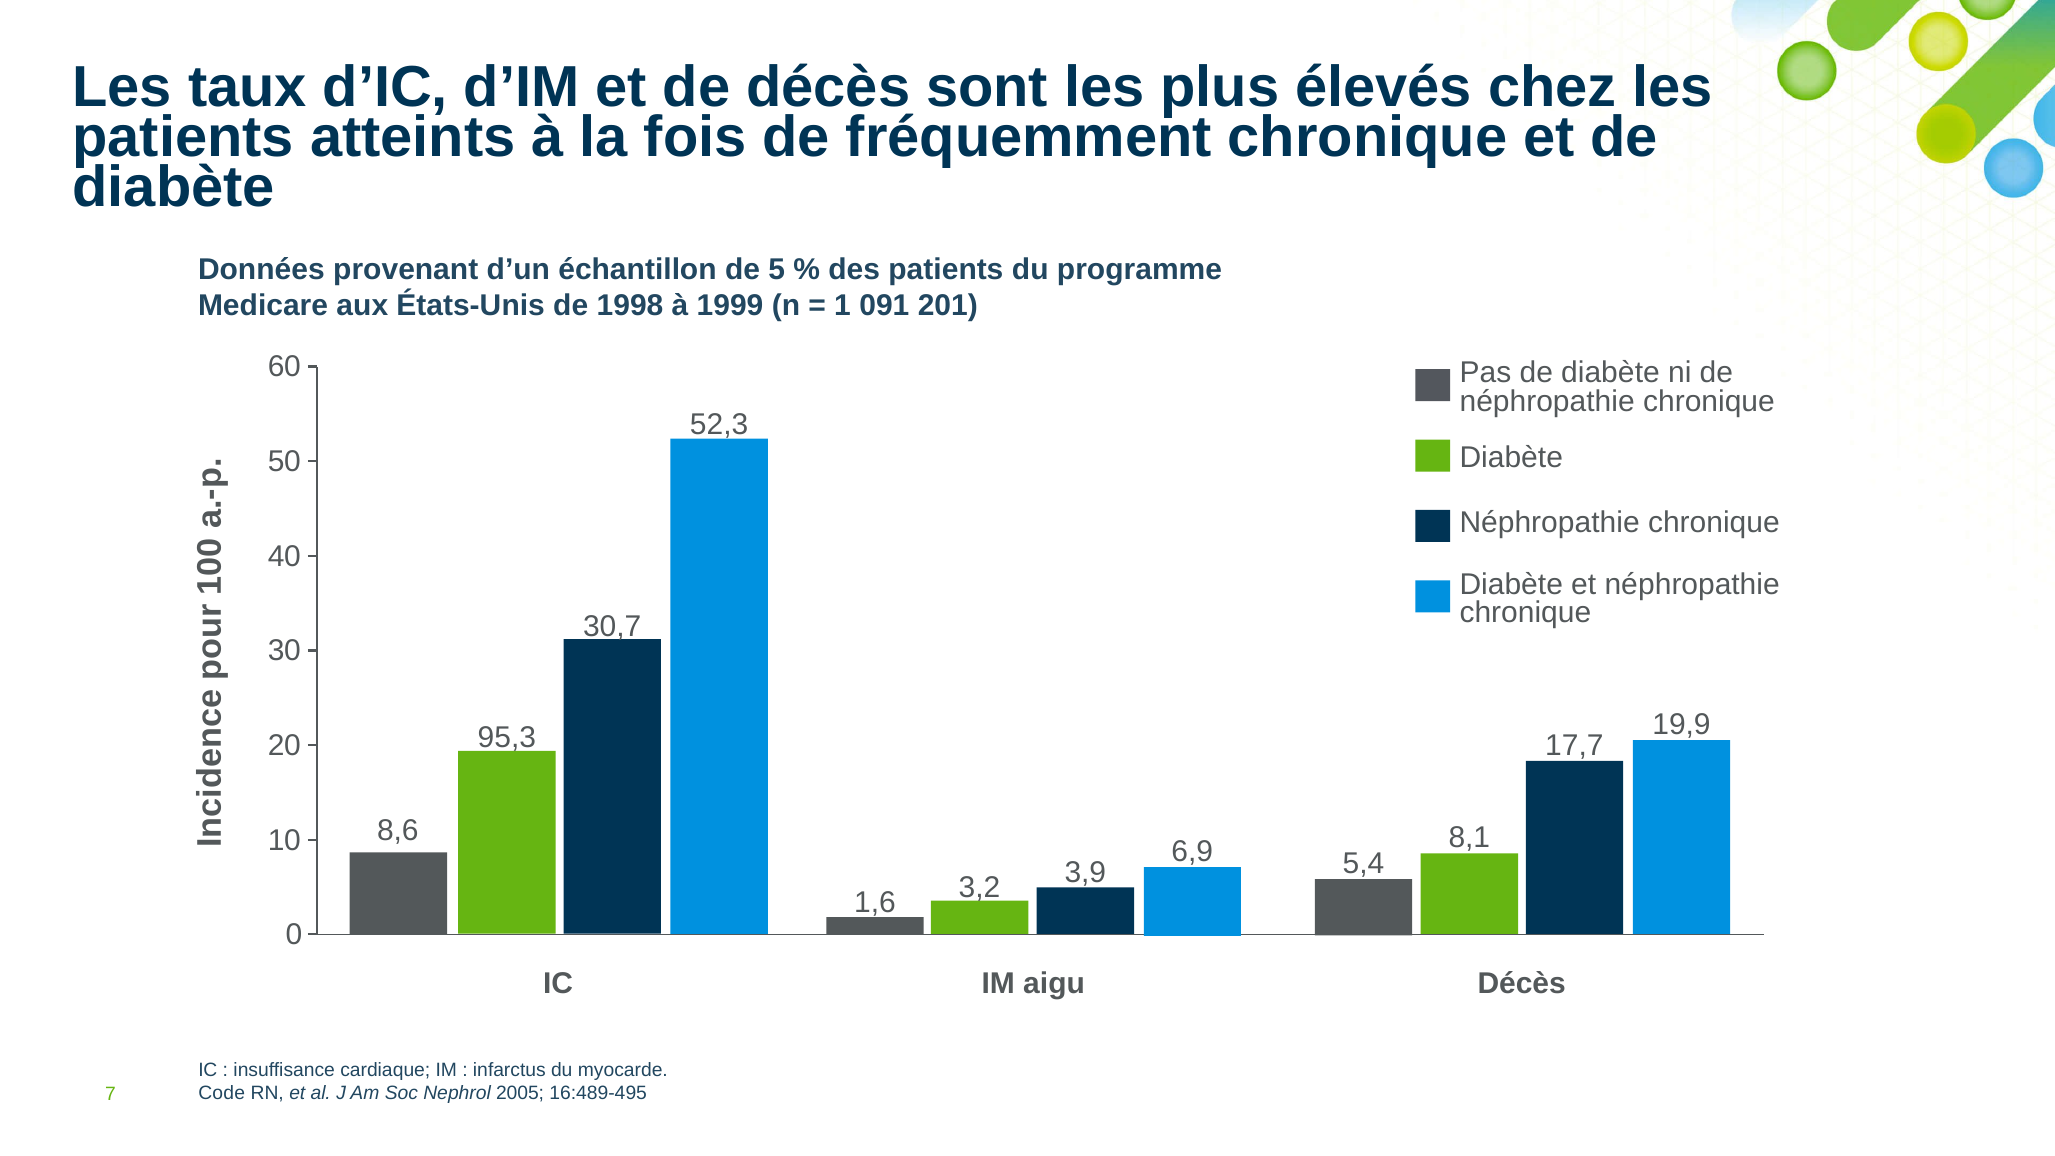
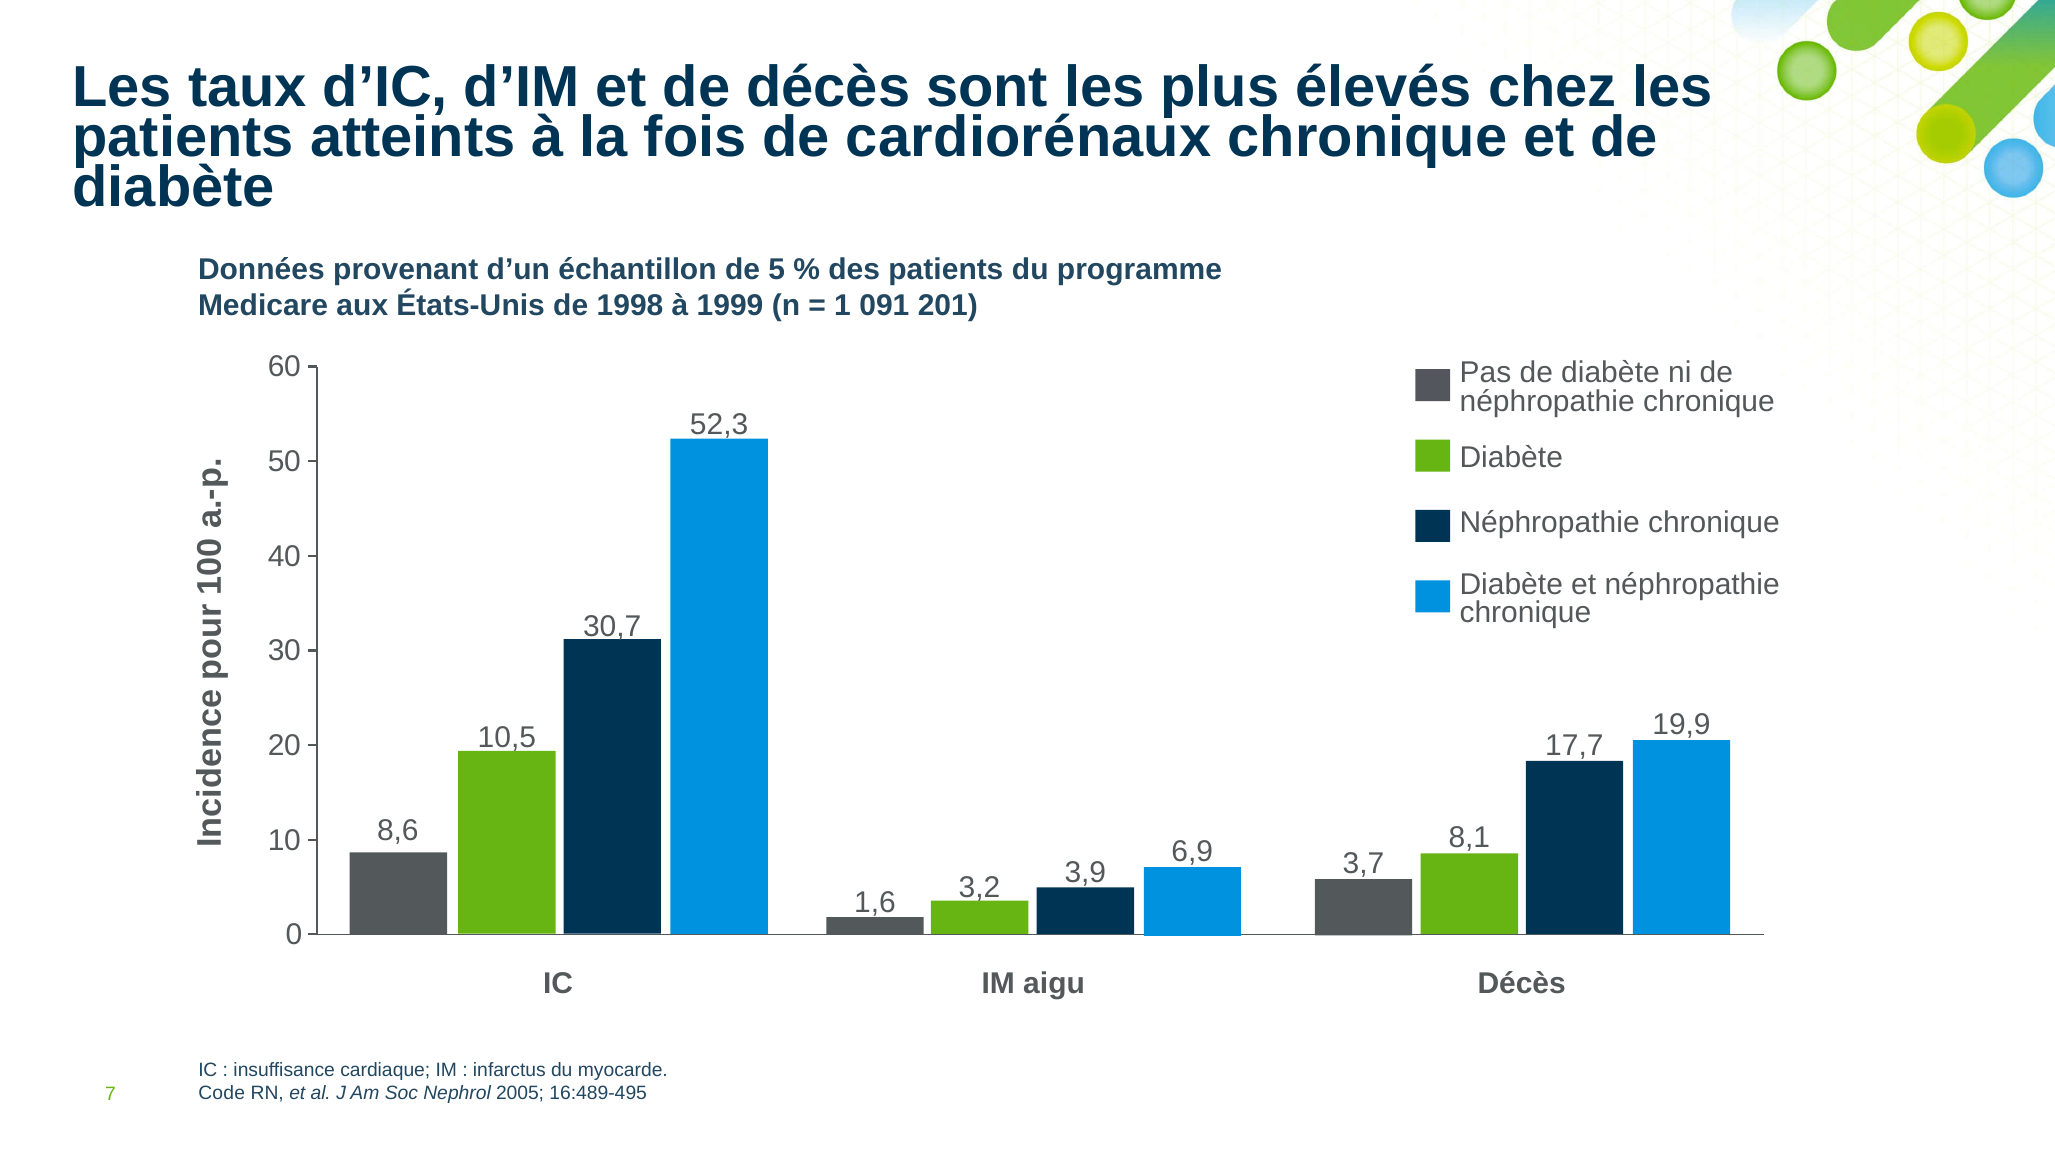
fréquemment: fréquemment -> cardiorénaux (1029, 137)
95,3: 95,3 -> 10,5 (507, 737)
5,4: 5,4 -> 3,7 (1363, 863)
